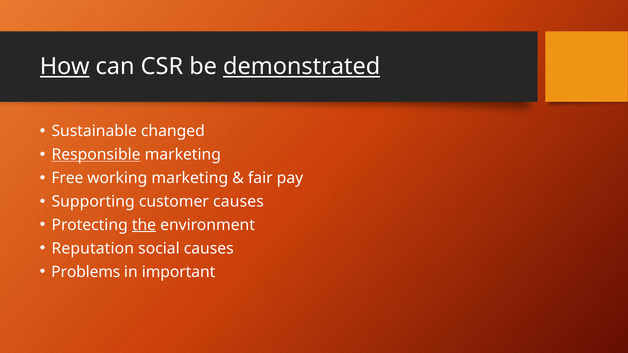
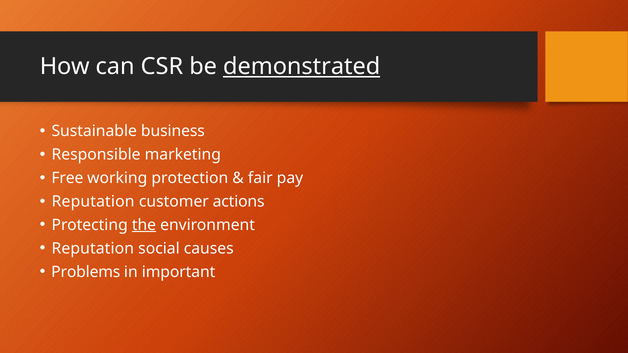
How underline: present -> none (65, 66)
changed: changed -> business (173, 131)
Responsible underline: present -> none (96, 155)
working marketing: marketing -> protection (190, 178)
Supporting: Supporting -> Reputation (93, 202)
customer causes: causes -> actions (239, 202)
